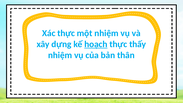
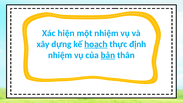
Xác thực: thực -> hiện (66, 33)
thấy: thấy -> định (138, 44)
bản underline: none -> present (108, 55)
